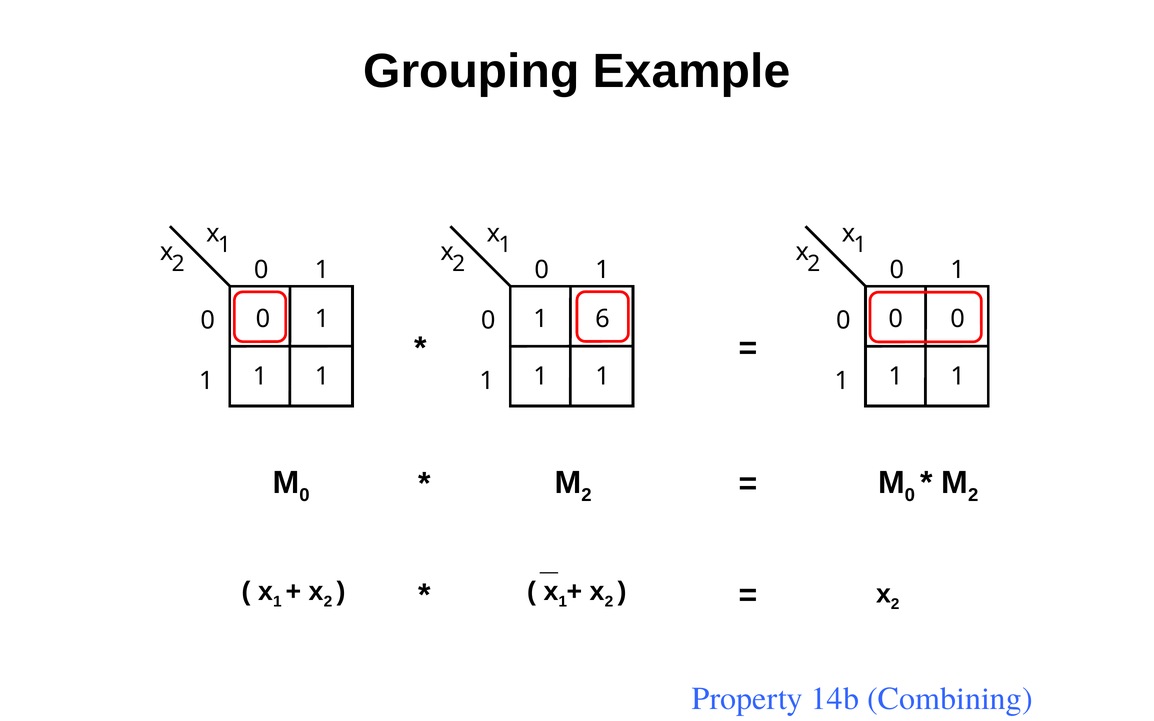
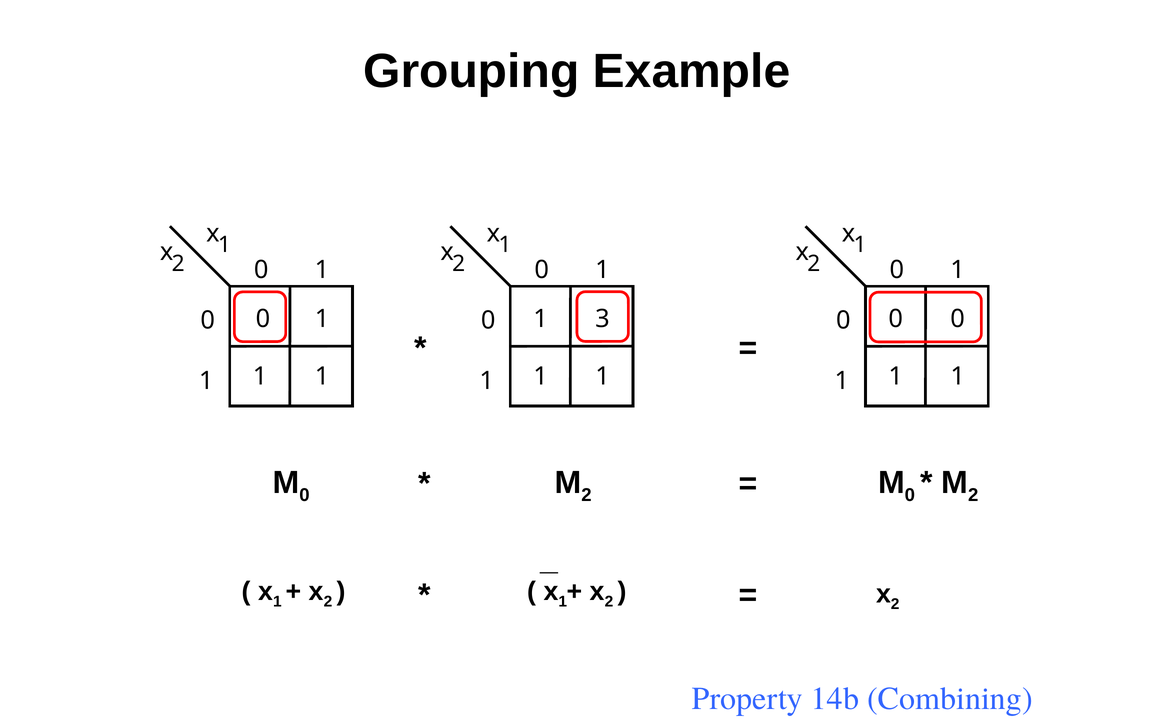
6: 6 -> 3 (603, 319)
